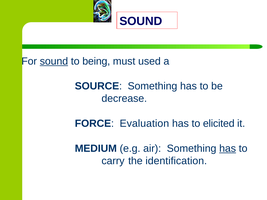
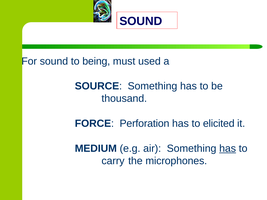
sound underline: present -> none (54, 61)
decrease: decrease -> thousand (124, 99)
Evaluation: Evaluation -> Perforation (144, 124)
identification: identification -> microphones (176, 161)
